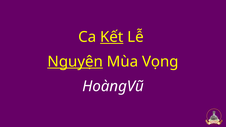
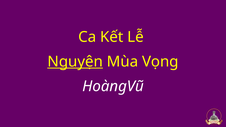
Kết underline: present -> none (112, 37)
